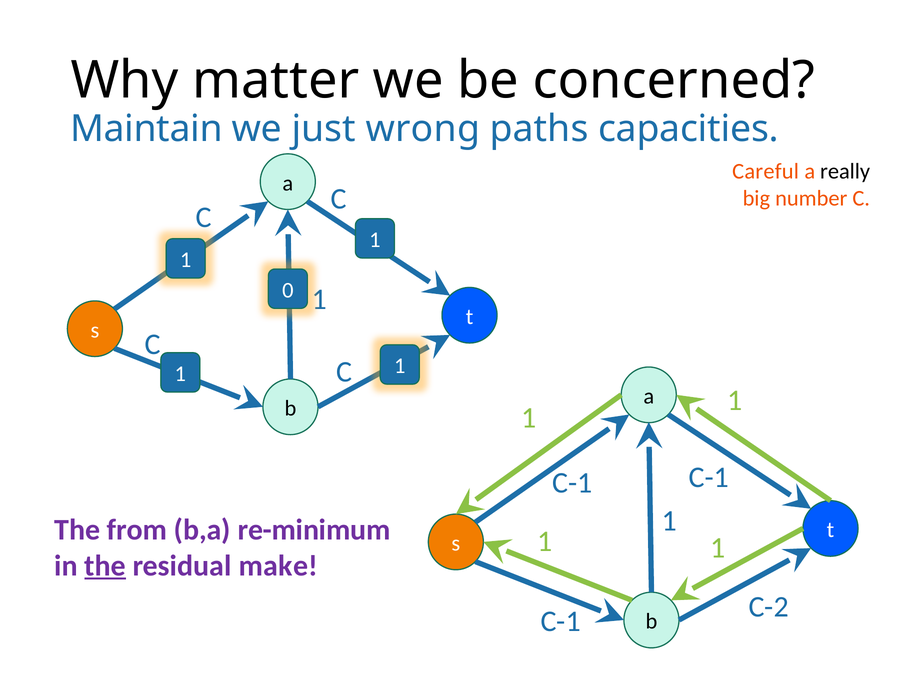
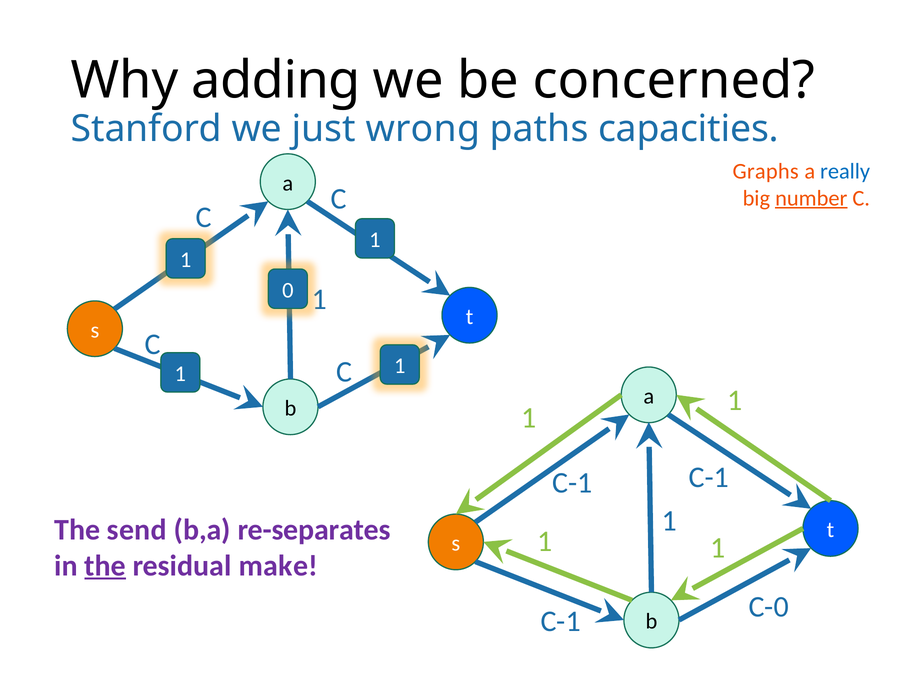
matter: matter -> adding (276, 80)
Maintain: Maintain -> Stanford (146, 129)
Careful: Careful -> Graphs (766, 171)
really colour: black -> blue (845, 171)
number underline: none -> present (811, 198)
from: from -> send (137, 530)
re-minimum: re-minimum -> re-separates (314, 530)
C-2: C-2 -> C-0 (769, 607)
